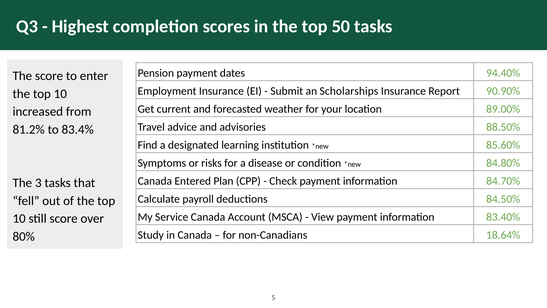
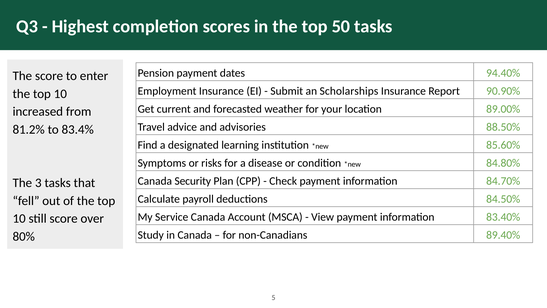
Entered: Entered -> Security (193, 181)
18.64%: 18.64% -> 89.40% (503, 235)
